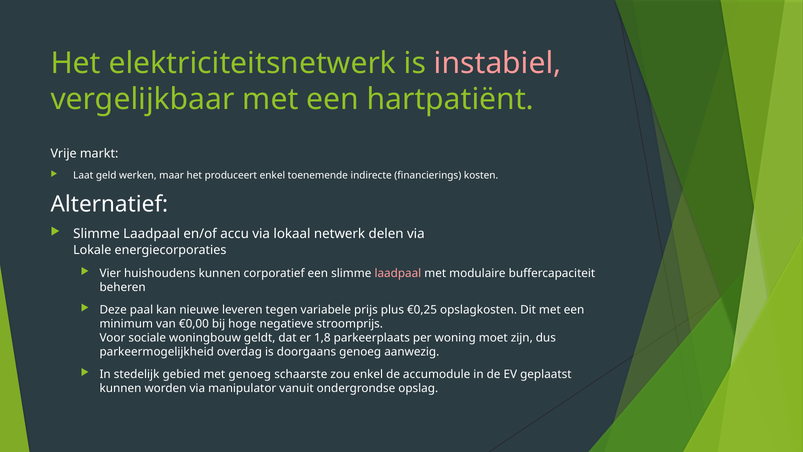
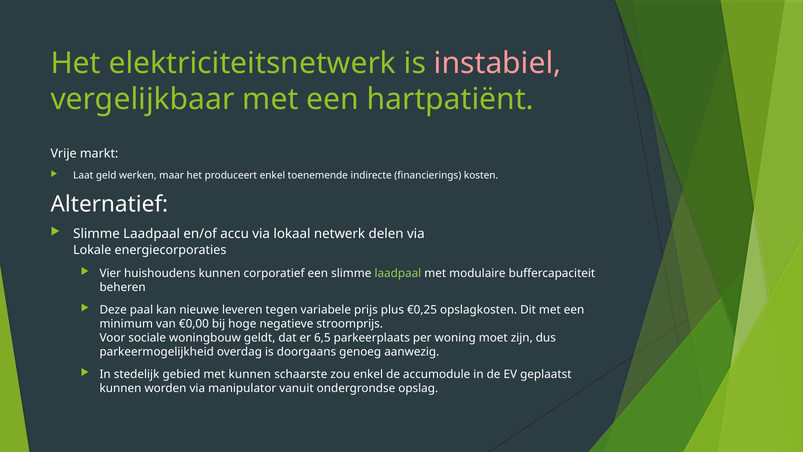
laadpaal colour: pink -> light green (398, 273)
1,8: 1,8 -> 6,5 (322, 338)
met genoeg: genoeg -> kunnen (250, 374)
